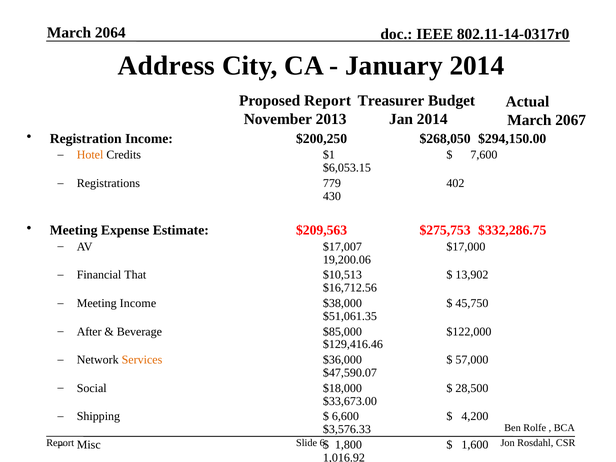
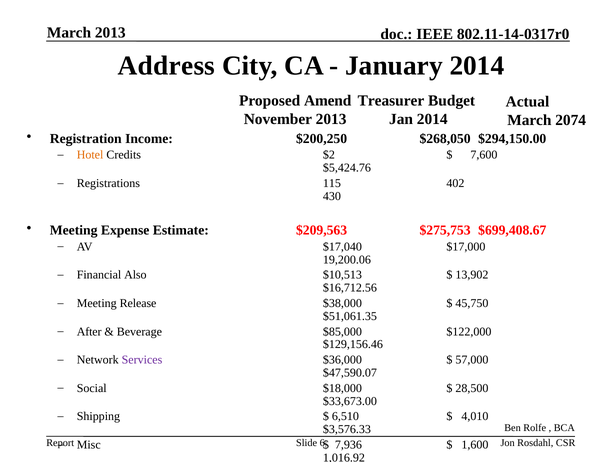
March 2064: 2064 -> 2013 (110, 33)
Proposed Report: Report -> Amend (328, 101)
2067: 2067 -> 2074 (571, 120)
$1: $1 -> $2 (329, 155)
$6,053.15: $6,053.15 -> $5,424.76 (347, 168)
779: 779 -> 115 (332, 183)
$332,286.75: $332,286.75 -> $699,408.67 (512, 230)
$17,007: $17,007 -> $17,040 (342, 247)
That: That -> Also (135, 275)
Meeting Income: Income -> Release (138, 303)
$129,416.46: $129,416.46 -> $129,156.46 (353, 344)
Services colour: orange -> purple (142, 360)
6,600: 6,600 -> 6,510 (345, 416)
4,200: 4,200 -> 4,010 (475, 416)
1,800: 1,800 -> 7,936 (348, 445)
